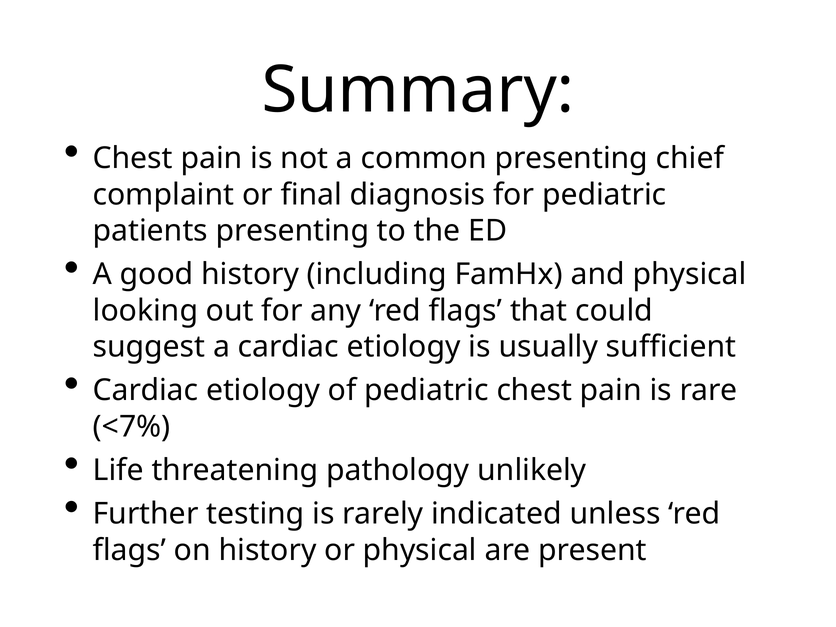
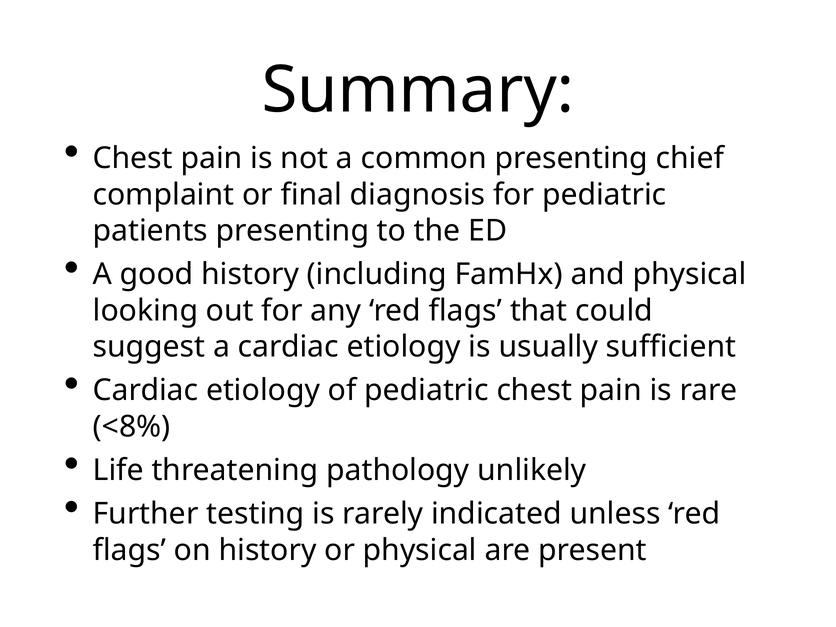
<7%: <7% -> <8% (132, 427)
